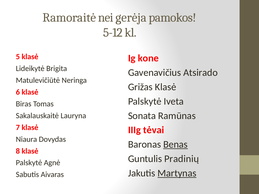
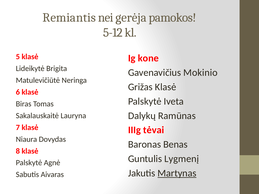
Ramoraitė: Ramoraitė -> Remiantis (69, 18)
Atsirado: Atsirado -> Mokinio (200, 73)
Sonata: Sonata -> Dalykų (142, 116)
Benas underline: present -> none (175, 145)
Pradinių: Pradinių -> Lygmenį (182, 159)
